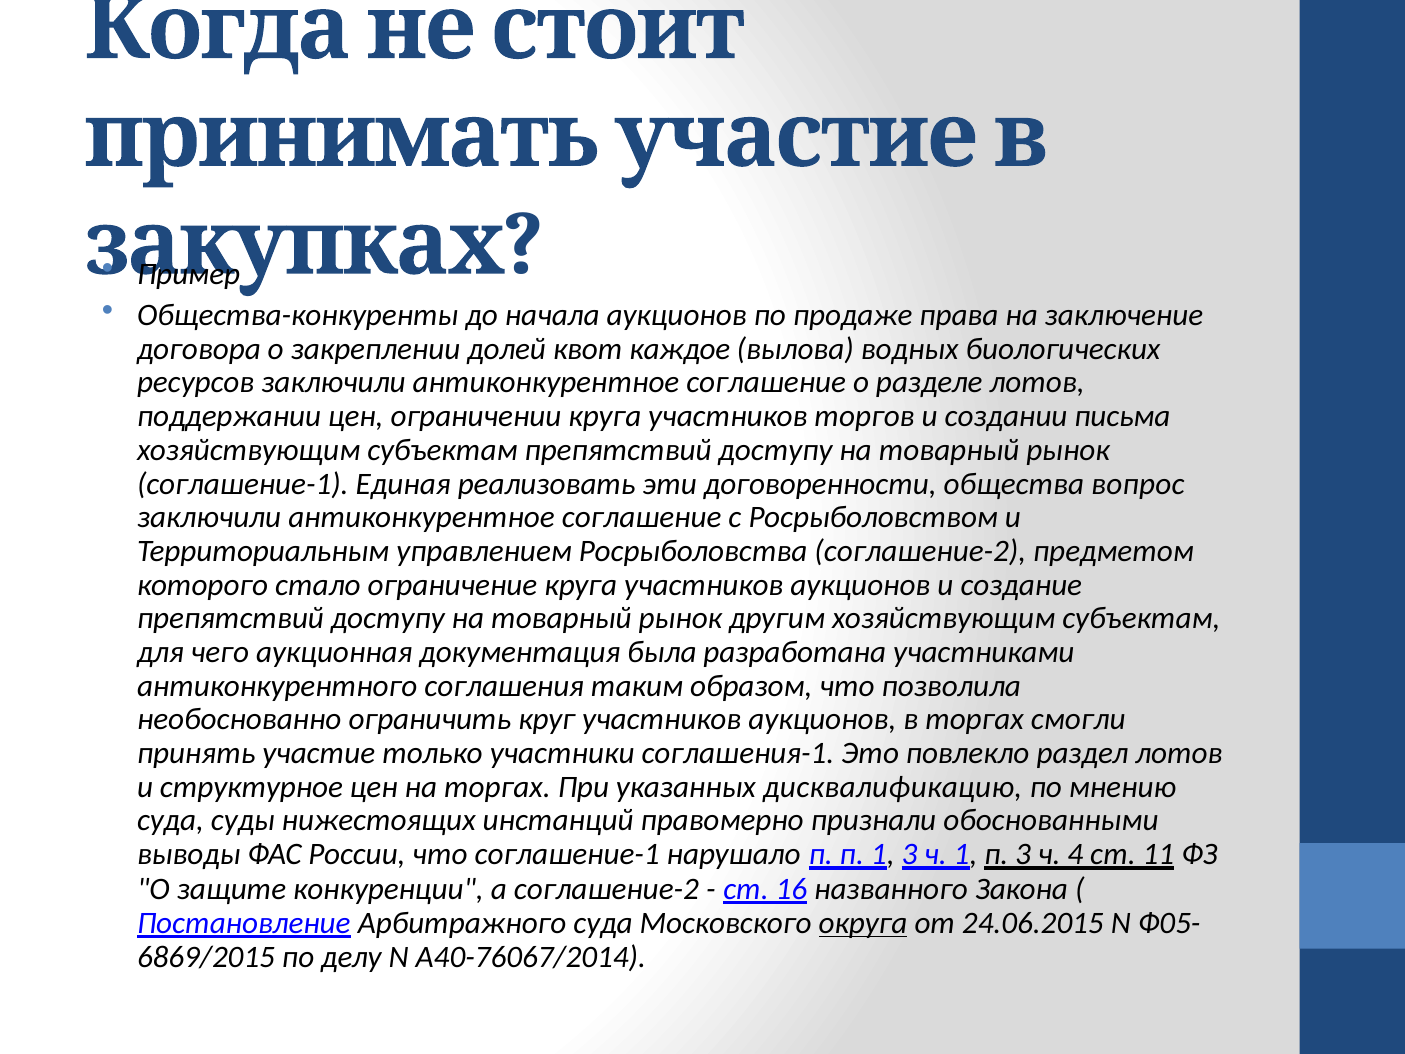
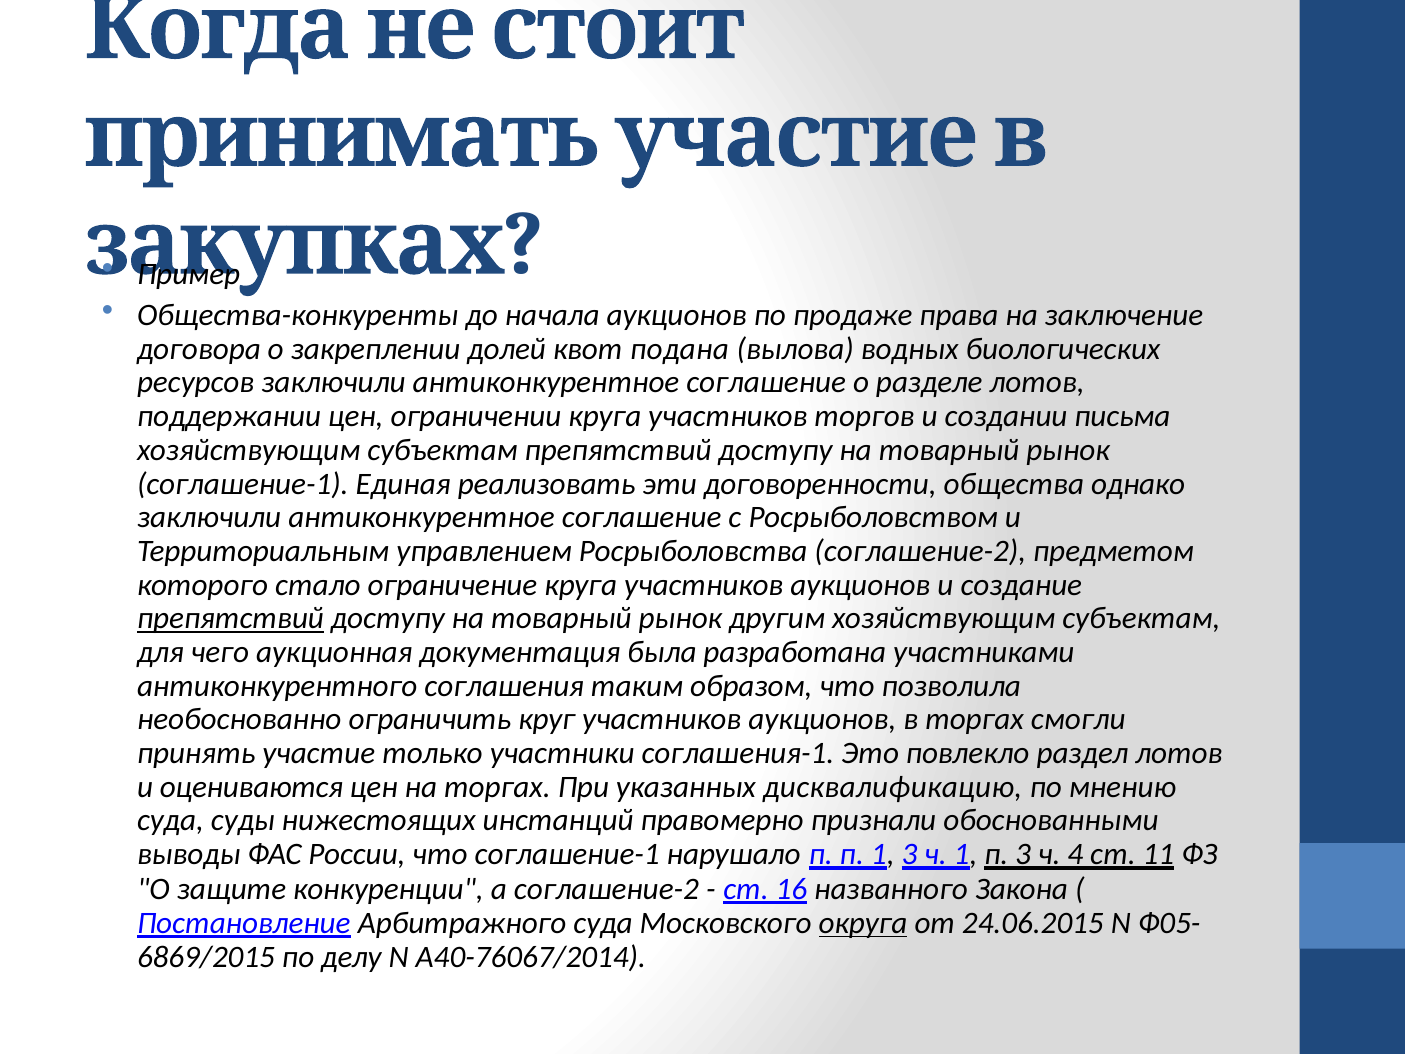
каждое: каждое -> подана (679, 349)
вопрос: вопрос -> однако (1138, 484)
препятствий underline: none -> present (231, 618)
структурное: структурное -> оцениваются (252, 787)
